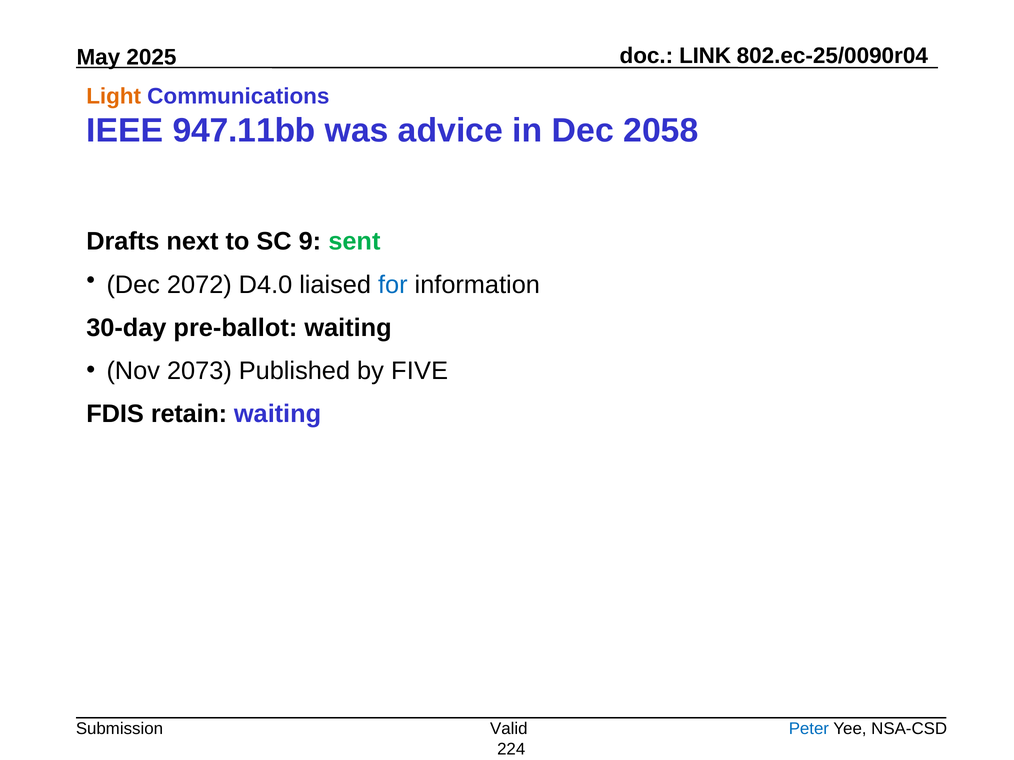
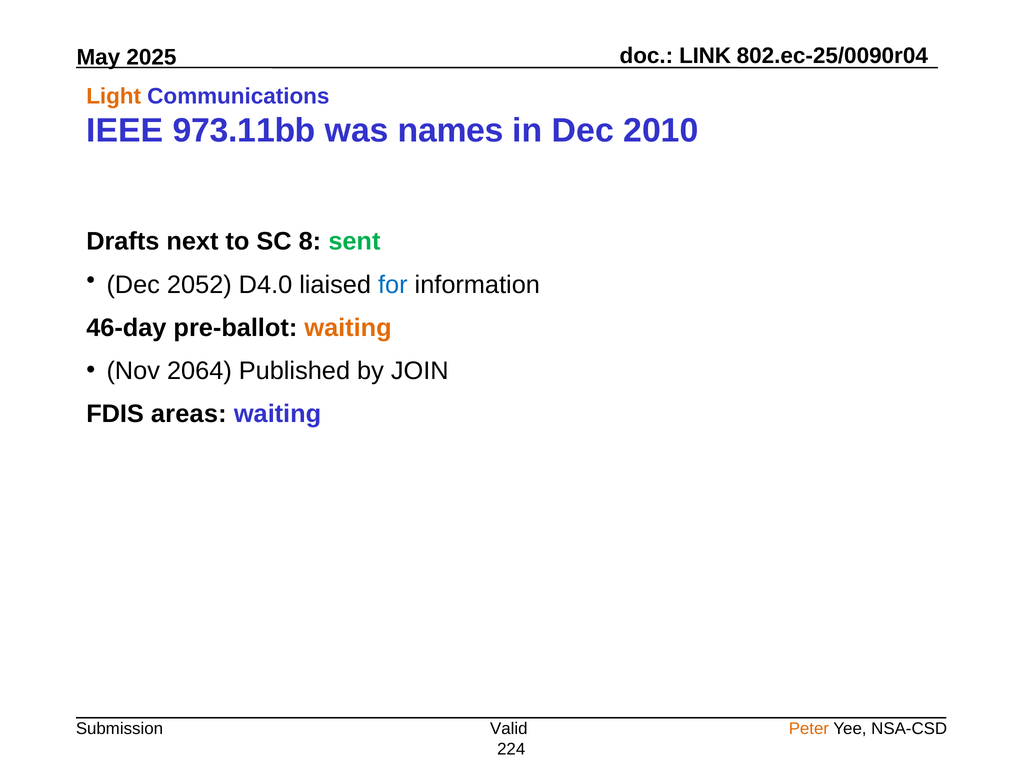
947.11bb: 947.11bb -> 973.11bb (244, 131)
advice: advice -> names (451, 131)
2058: 2058 -> 2010 (661, 131)
9: 9 -> 8 (310, 242)
2072: 2072 -> 2052 (199, 285)
30-day: 30-day -> 46-day (126, 328)
waiting colour: black -> orange (348, 328)
2073: 2073 -> 2064 (199, 371)
FIVE: FIVE -> JOIN (420, 371)
retain: retain -> areas (189, 414)
Peter colour: blue -> orange (809, 729)
